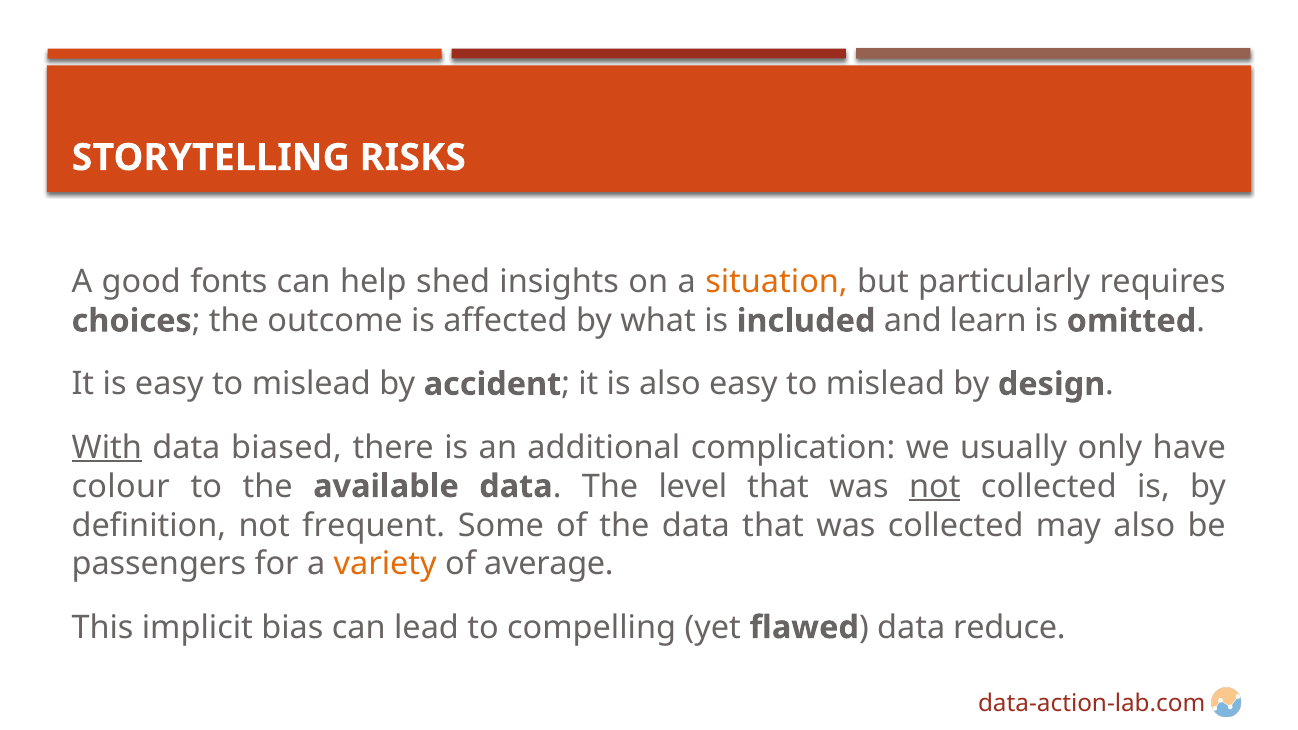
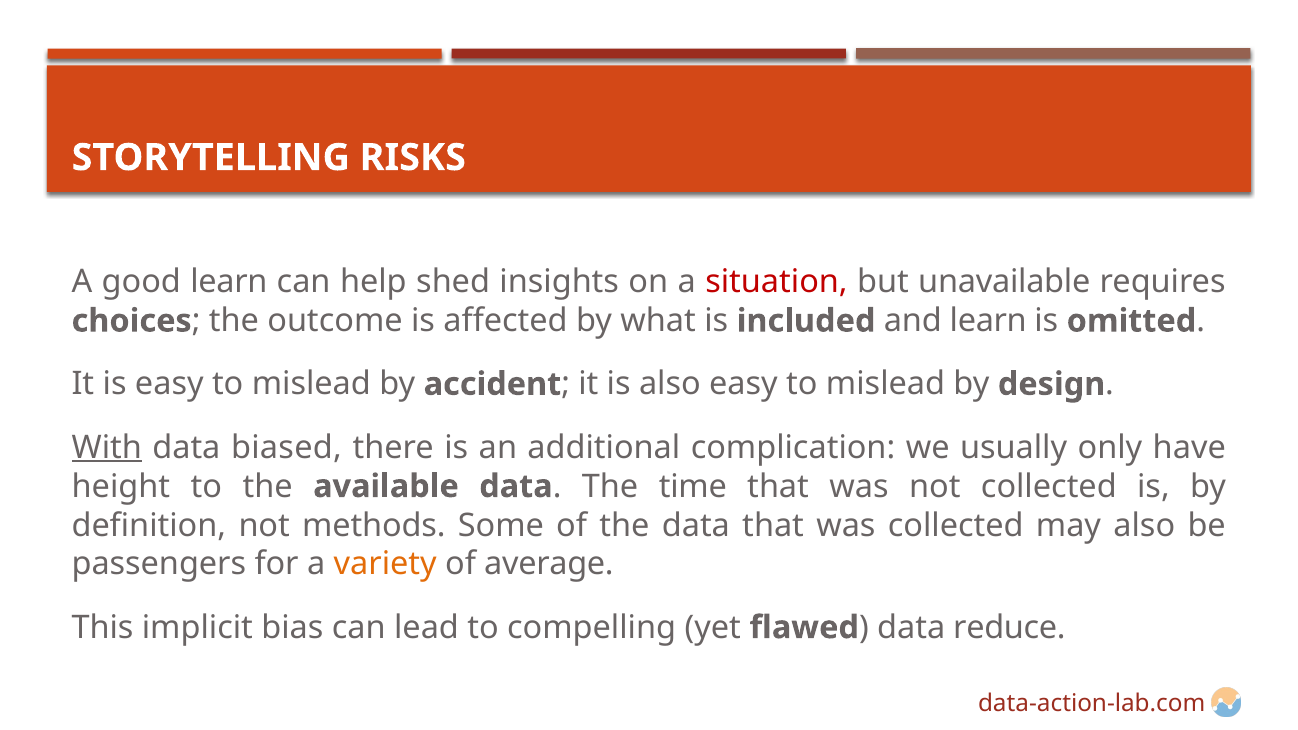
good fonts: fonts -> learn (229, 282)
situation colour: orange -> red (776, 282)
particularly: particularly -> unavailable (1004, 282)
colour: colour -> height (121, 486)
level: level -> time (693, 486)
not underline: present -> none (935, 486)
frequent: frequent -> methods (374, 525)
